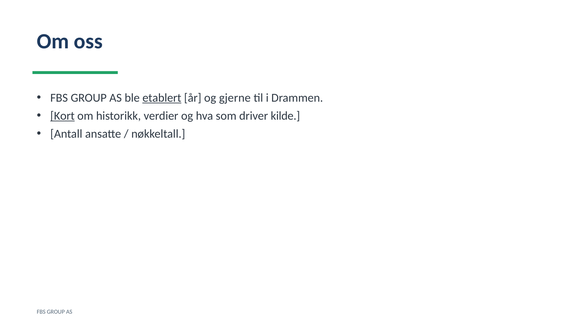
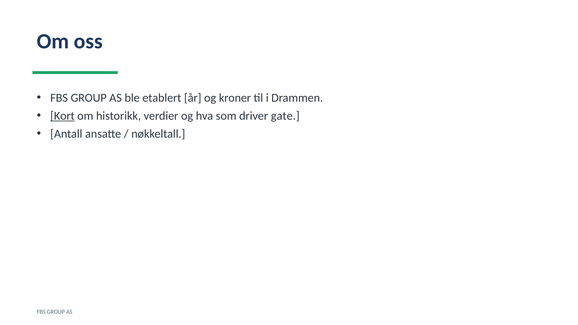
etablert underline: present -> none (162, 98)
gjerne: gjerne -> kroner (235, 98)
kilde: kilde -> gate (285, 116)
